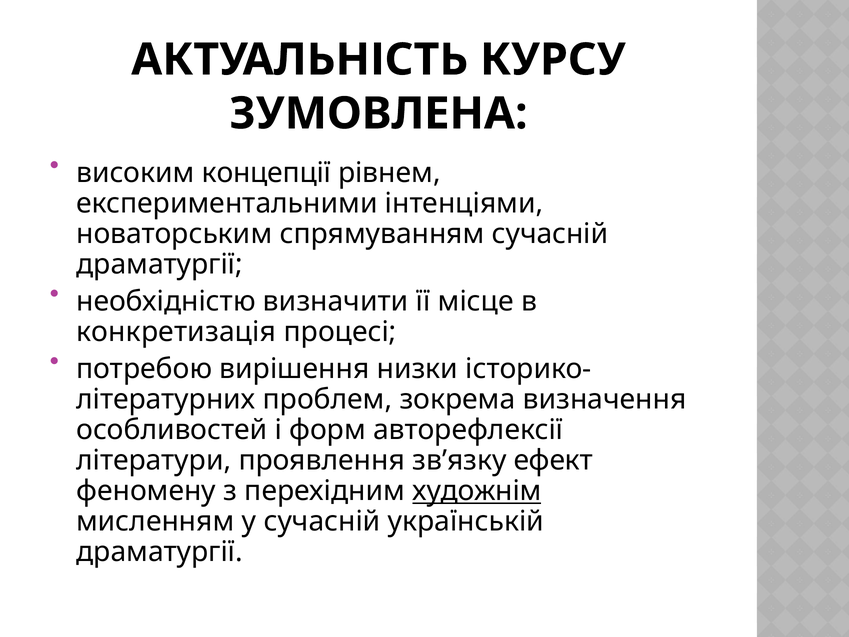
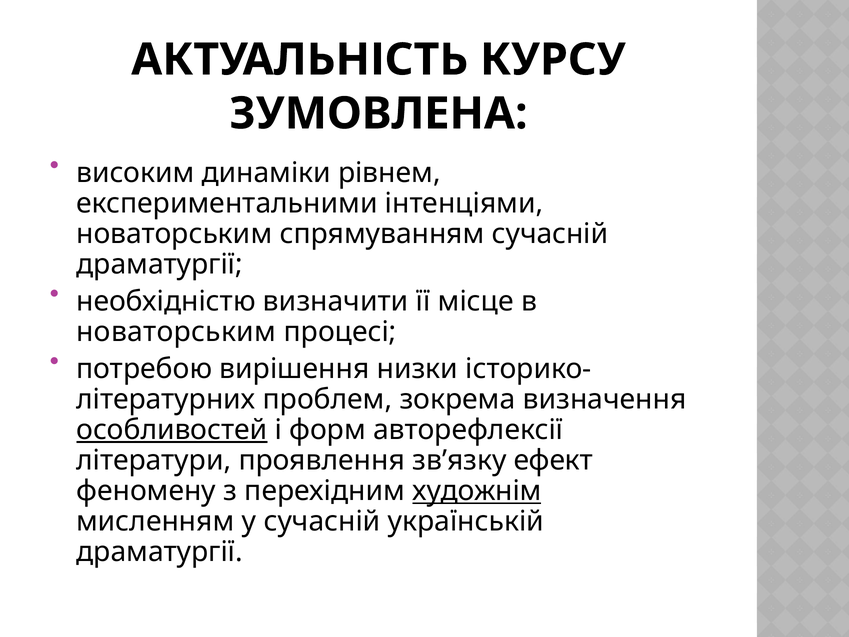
концепції: концепції -> динаміки (266, 173)
конкретизація: конкретизація -> новаторським (176, 332)
особливостей underline: none -> present (172, 430)
